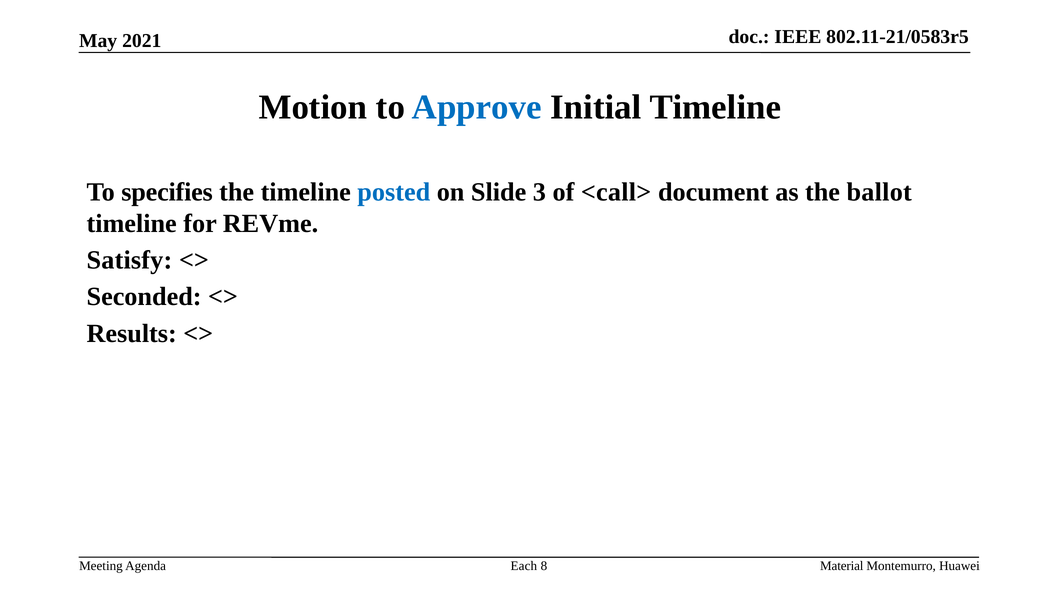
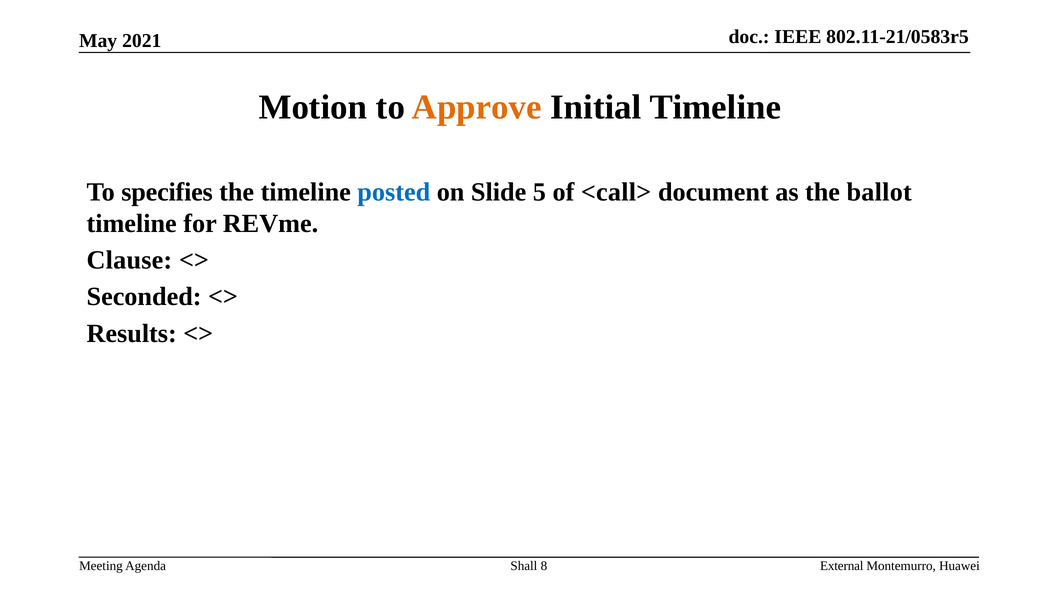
Approve colour: blue -> orange (477, 107)
3: 3 -> 5 (539, 192)
Satisfy: Satisfy -> Clause (129, 260)
Each: Each -> Shall (524, 566)
Material: Material -> External (842, 566)
